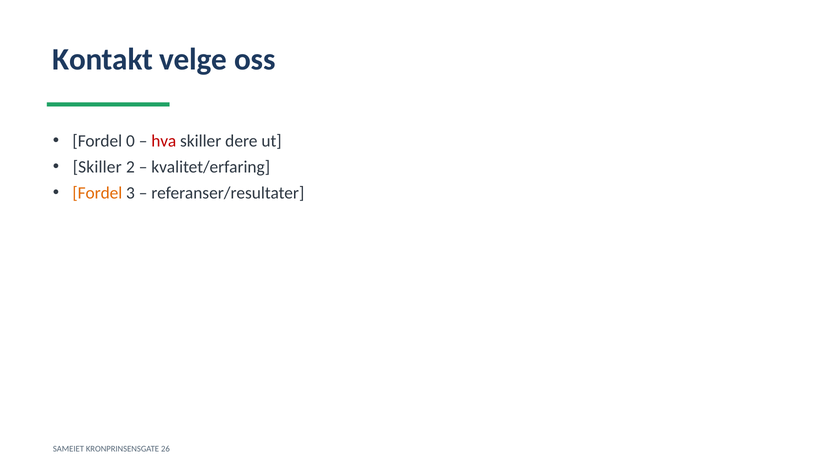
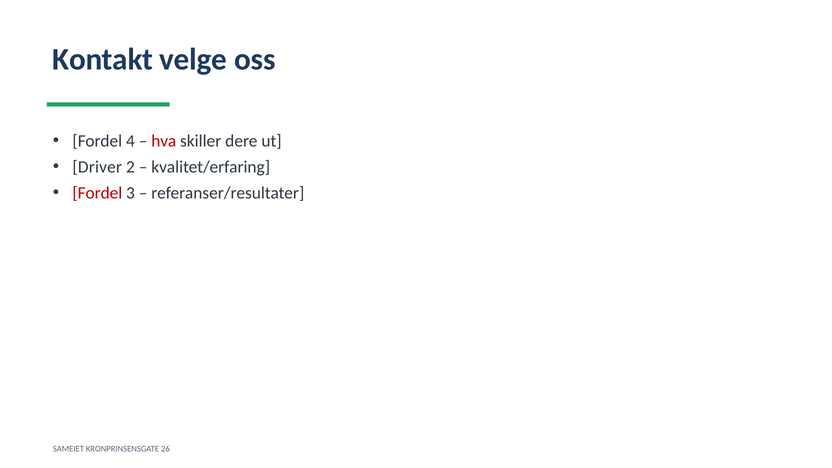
0: 0 -> 4 (130, 141)
Skiller: Skiller -> Driver (97, 167)
Fordel colour: orange -> red (97, 193)
